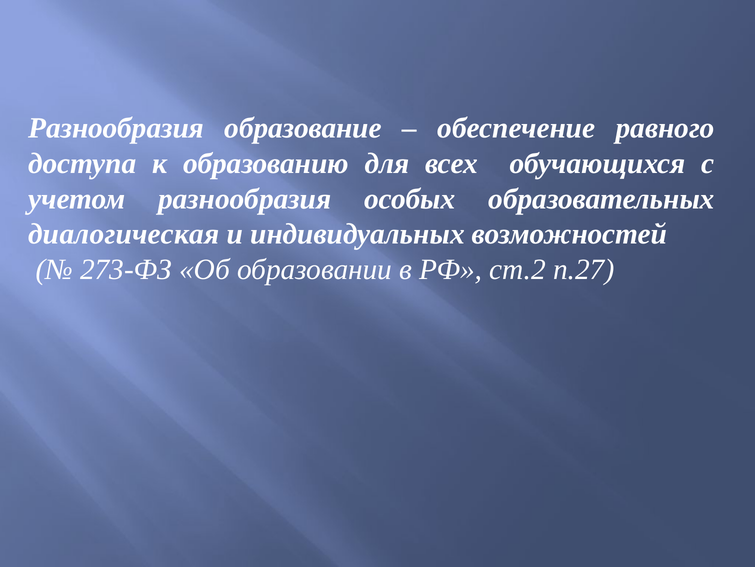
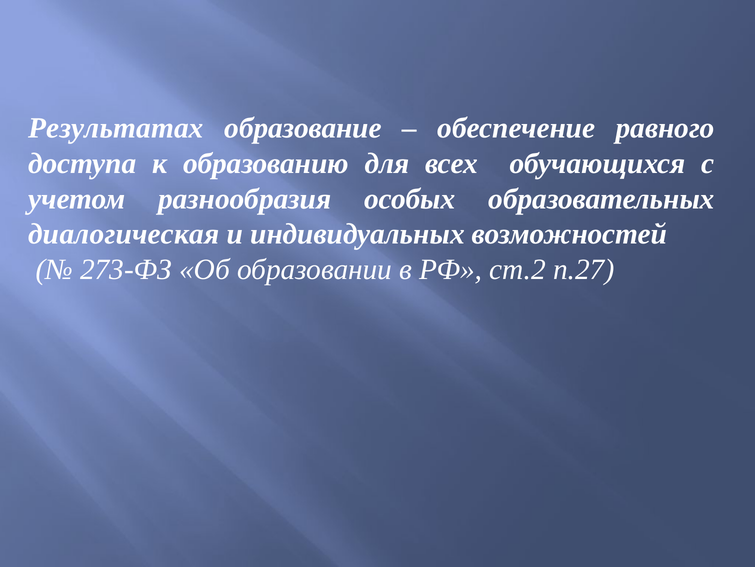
Разнообразия: Разнообразия -> Результатах (116, 128)
